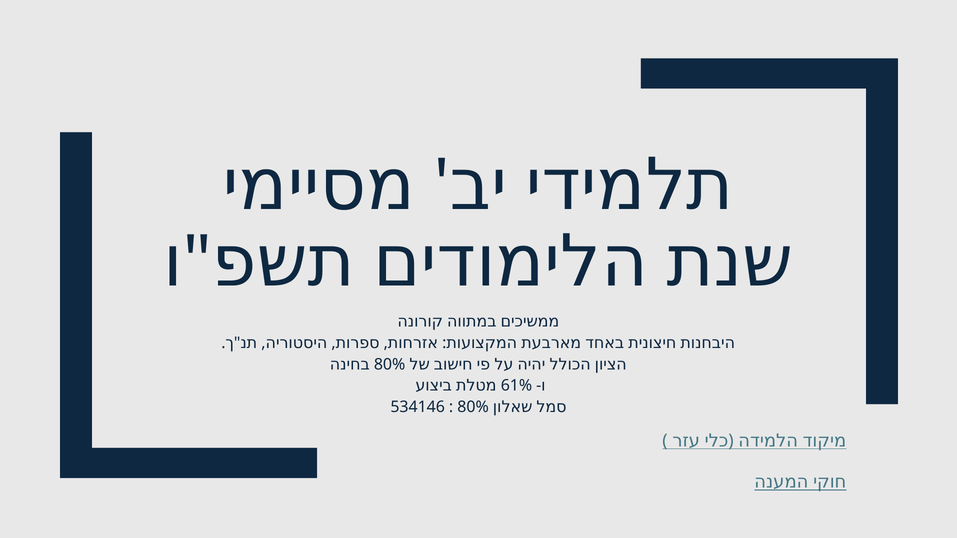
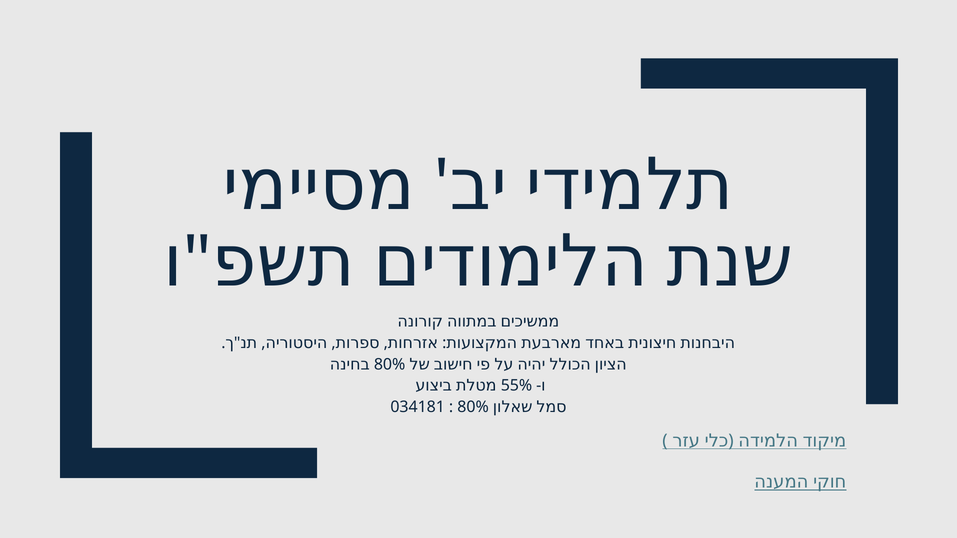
61%: 61% -> 55% (516, 386)
534146: 534146 -> 034181 (418, 407)
